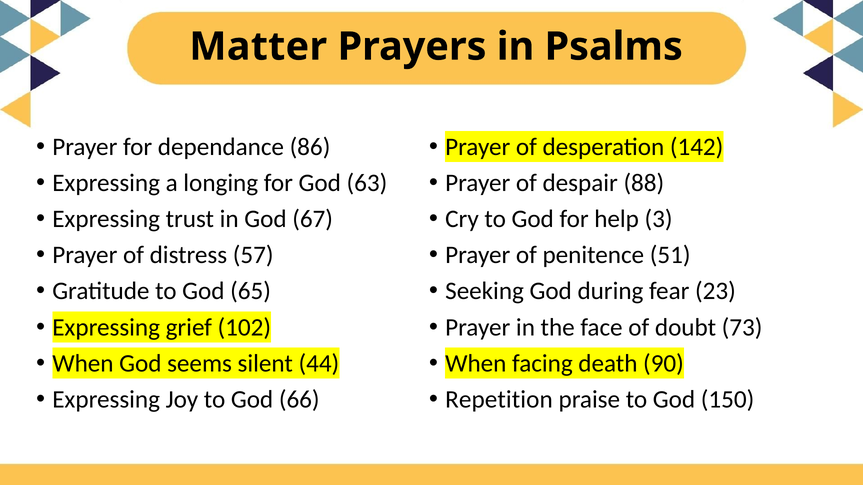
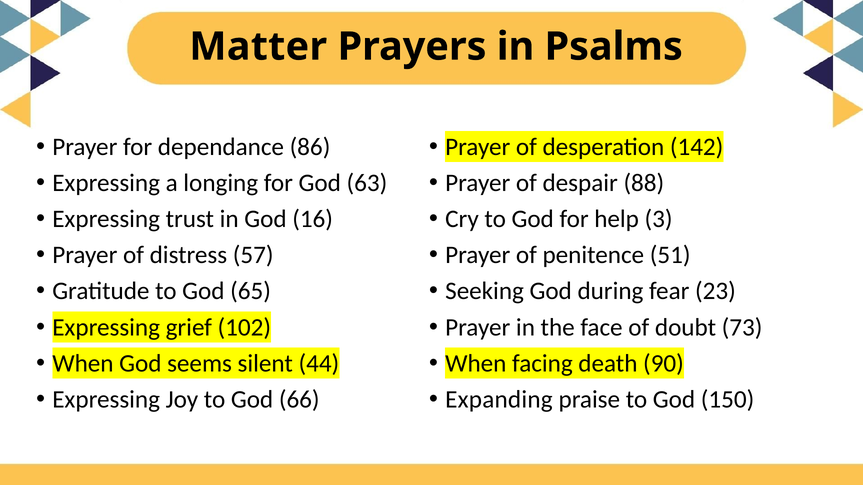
67: 67 -> 16 (313, 219)
Repetition: Repetition -> Expanding (499, 400)
